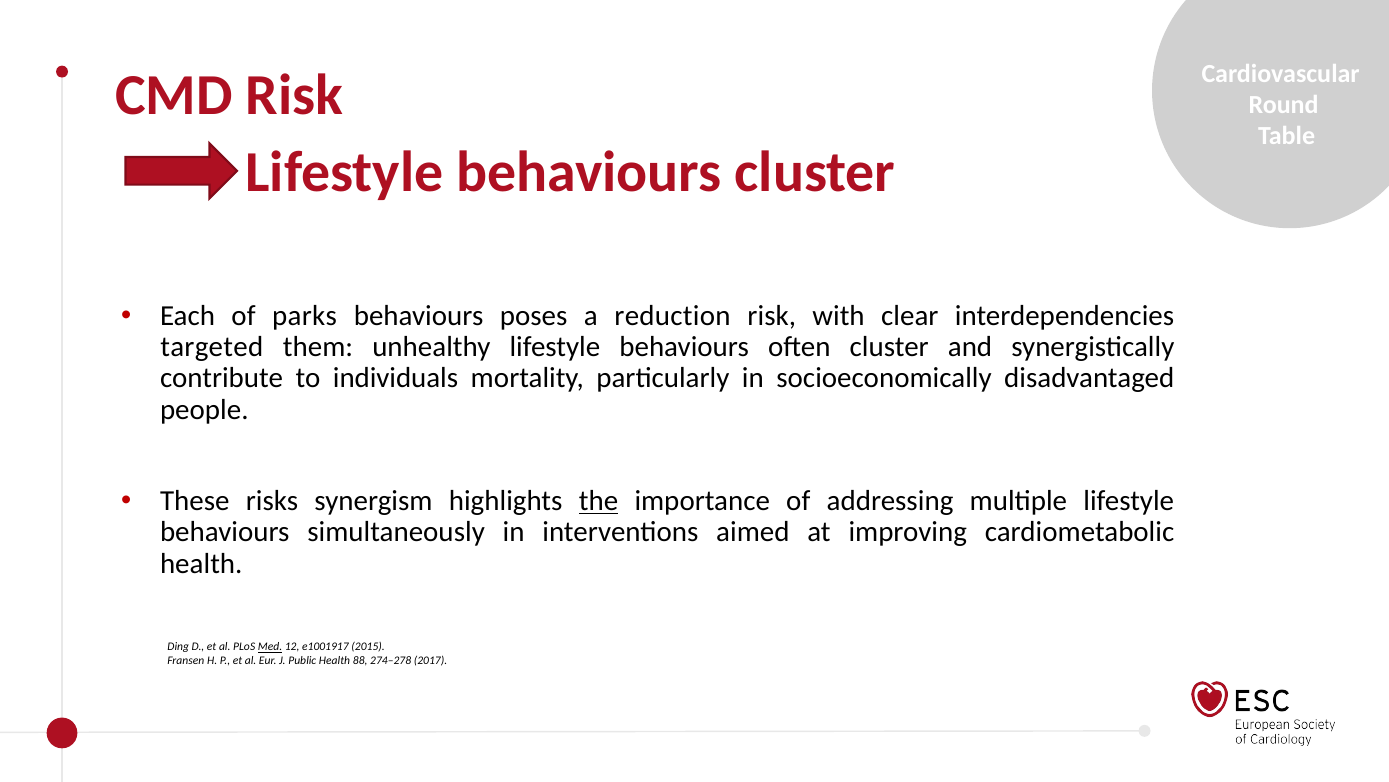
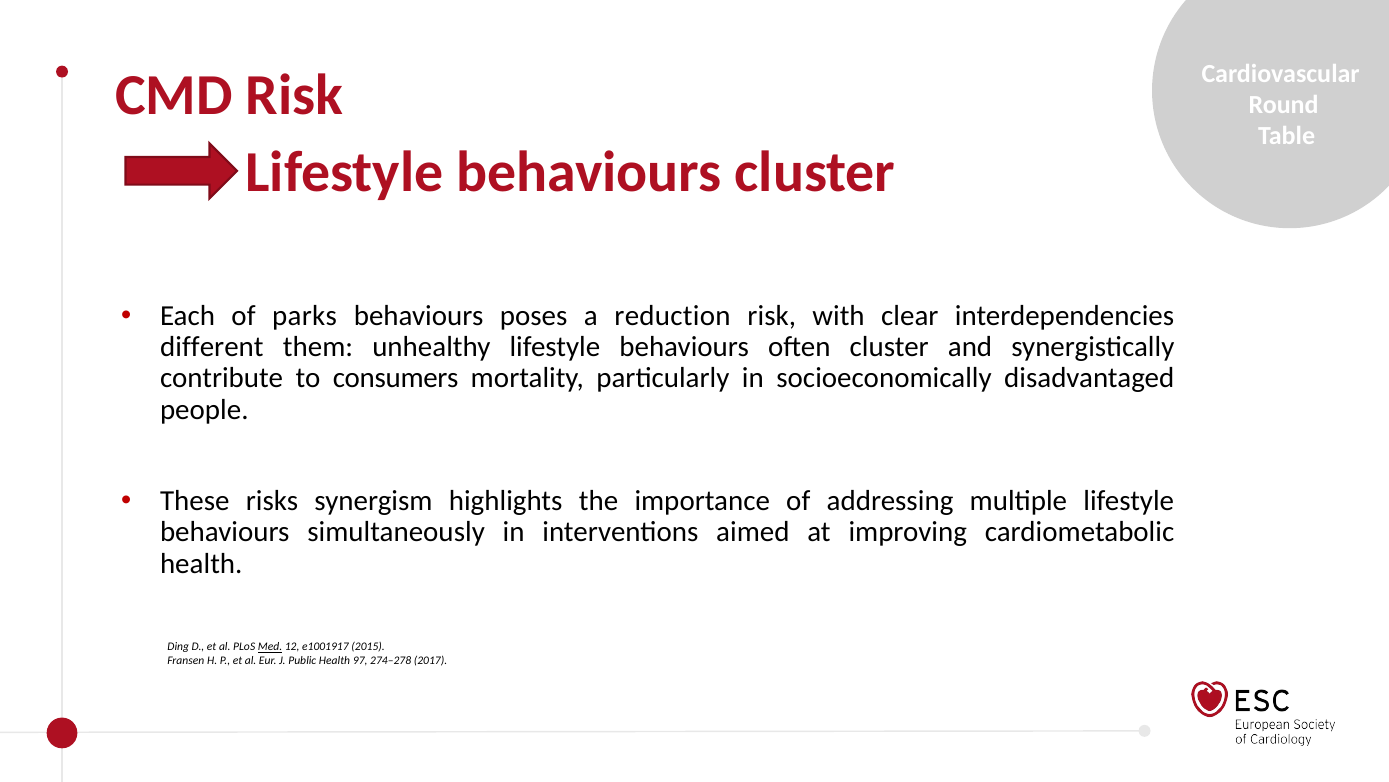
targeted: targeted -> different (212, 347)
individuals: individuals -> consumers (396, 378)
the underline: present -> none (599, 501)
88: 88 -> 97 (360, 660)
